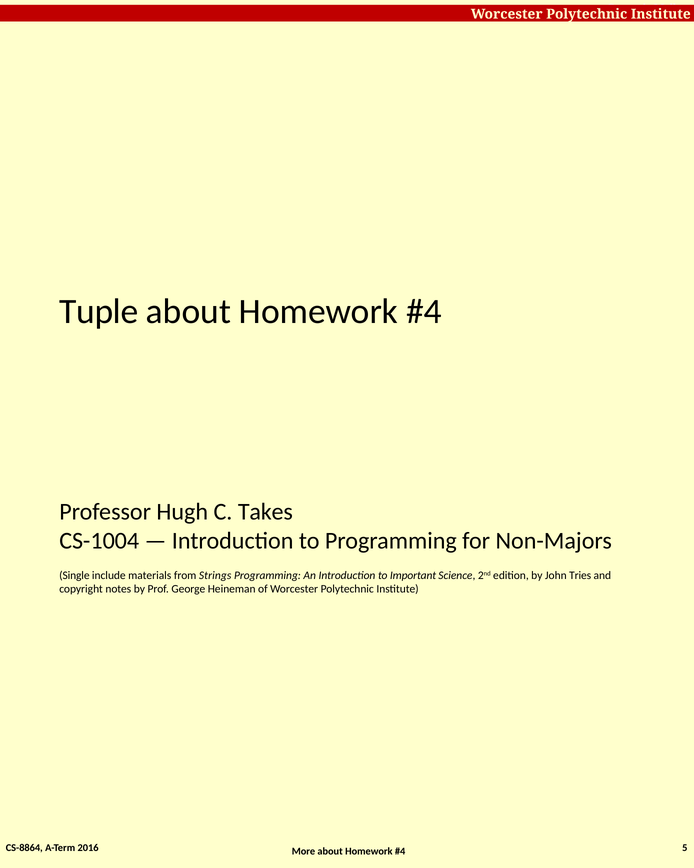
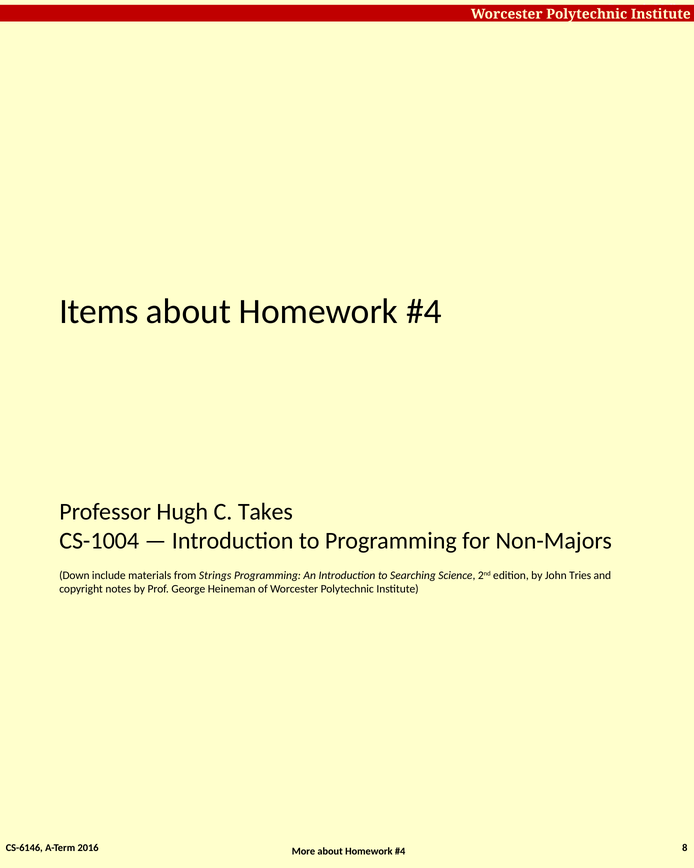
Tuple: Tuple -> Items (99, 312)
Single: Single -> Down (74, 575)
Important: Important -> Searching (413, 575)
CS-8864: CS-8864 -> CS-6146 (24, 847)
5: 5 -> 8 (685, 847)
